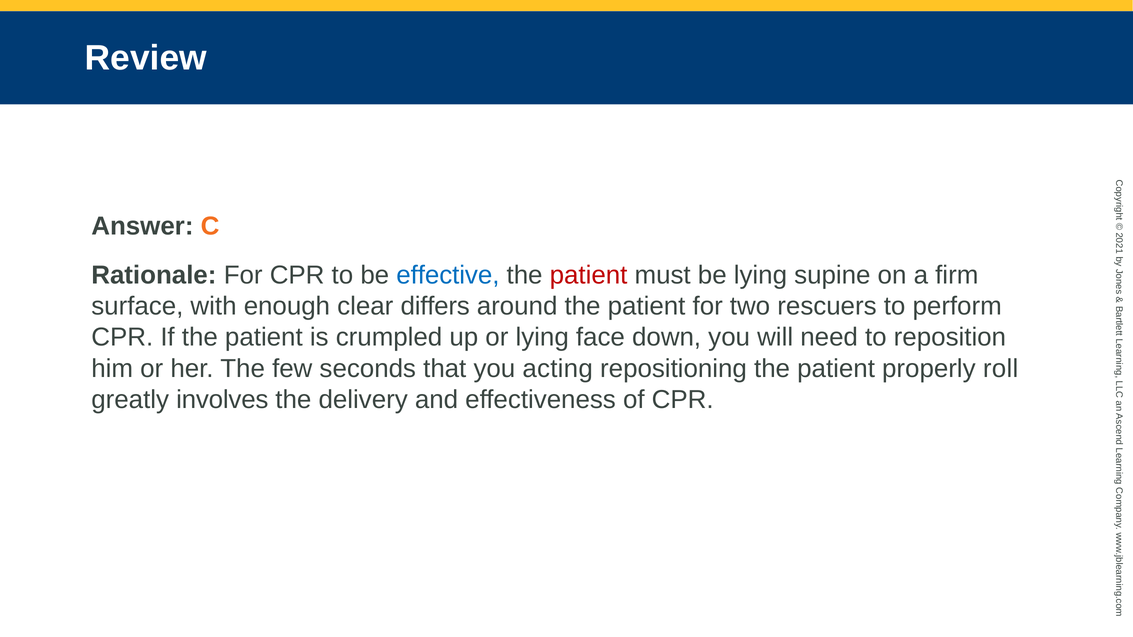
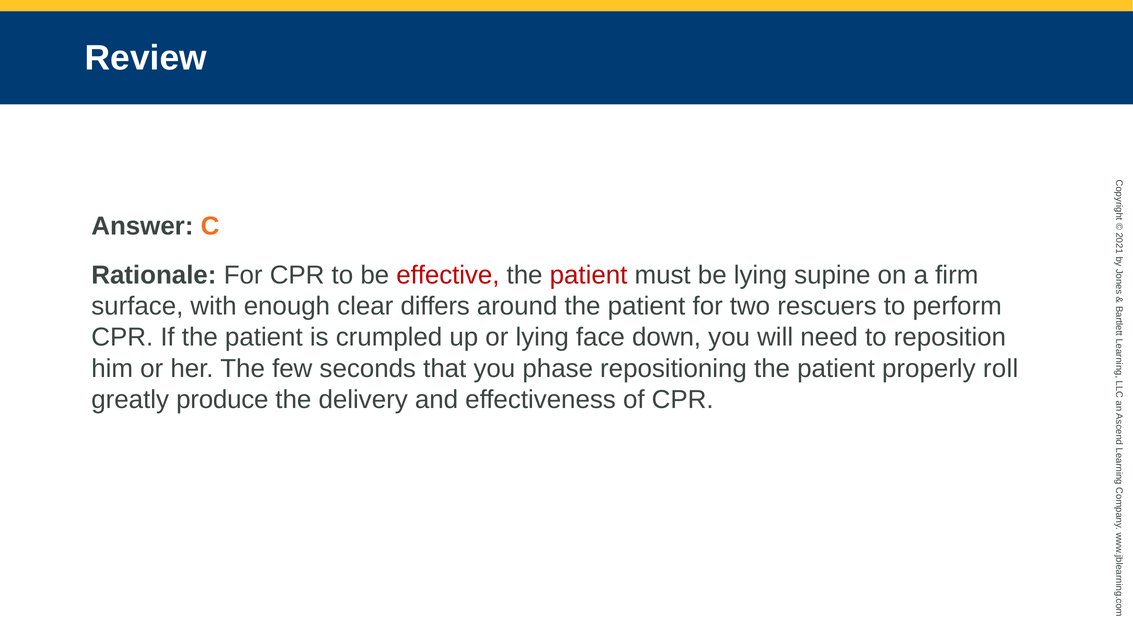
effective colour: blue -> red (448, 275)
acting: acting -> phase (558, 369)
involves: involves -> produce (222, 400)
